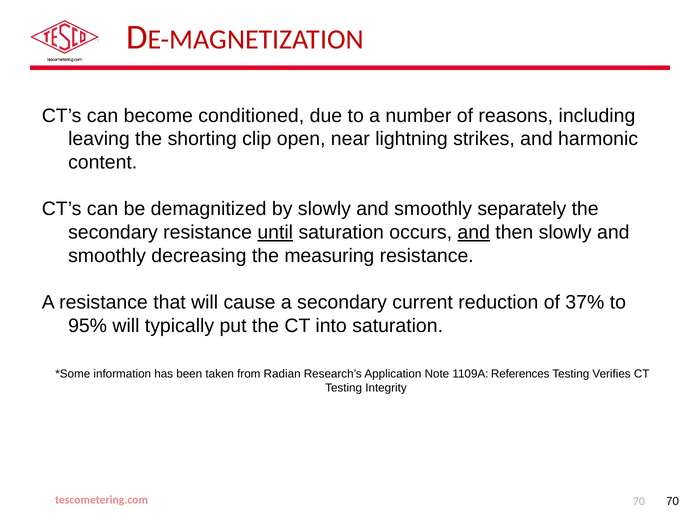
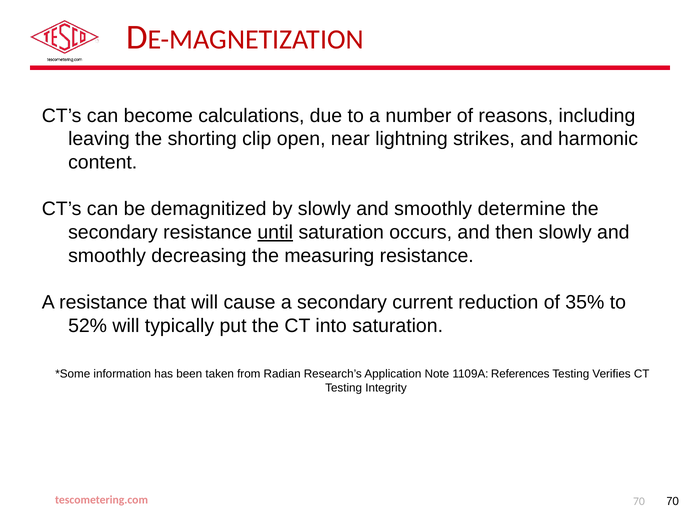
conditioned: conditioned -> calculations (251, 116)
separately: separately -> determine (522, 209)
and underline: present -> none (474, 232)
37%: 37% -> 35% (585, 302)
95%: 95% -> 52% (88, 326)
